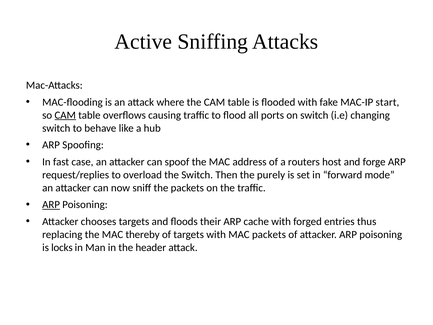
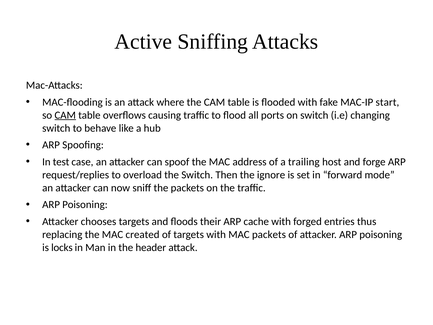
fast: fast -> test (61, 162)
routers: routers -> trailing (304, 162)
purely: purely -> ignore (271, 175)
ARP underline: present -> none (51, 205)
thereby: thereby -> created (143, 234)
